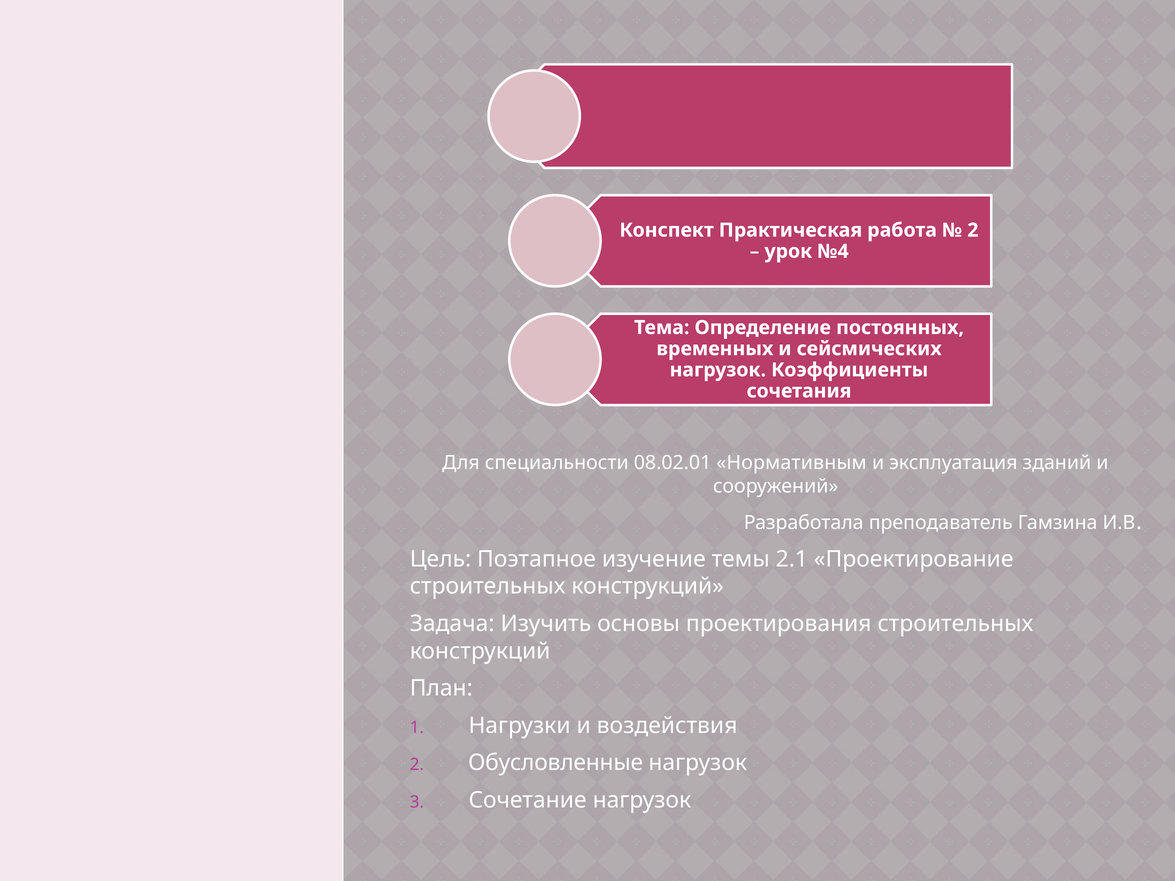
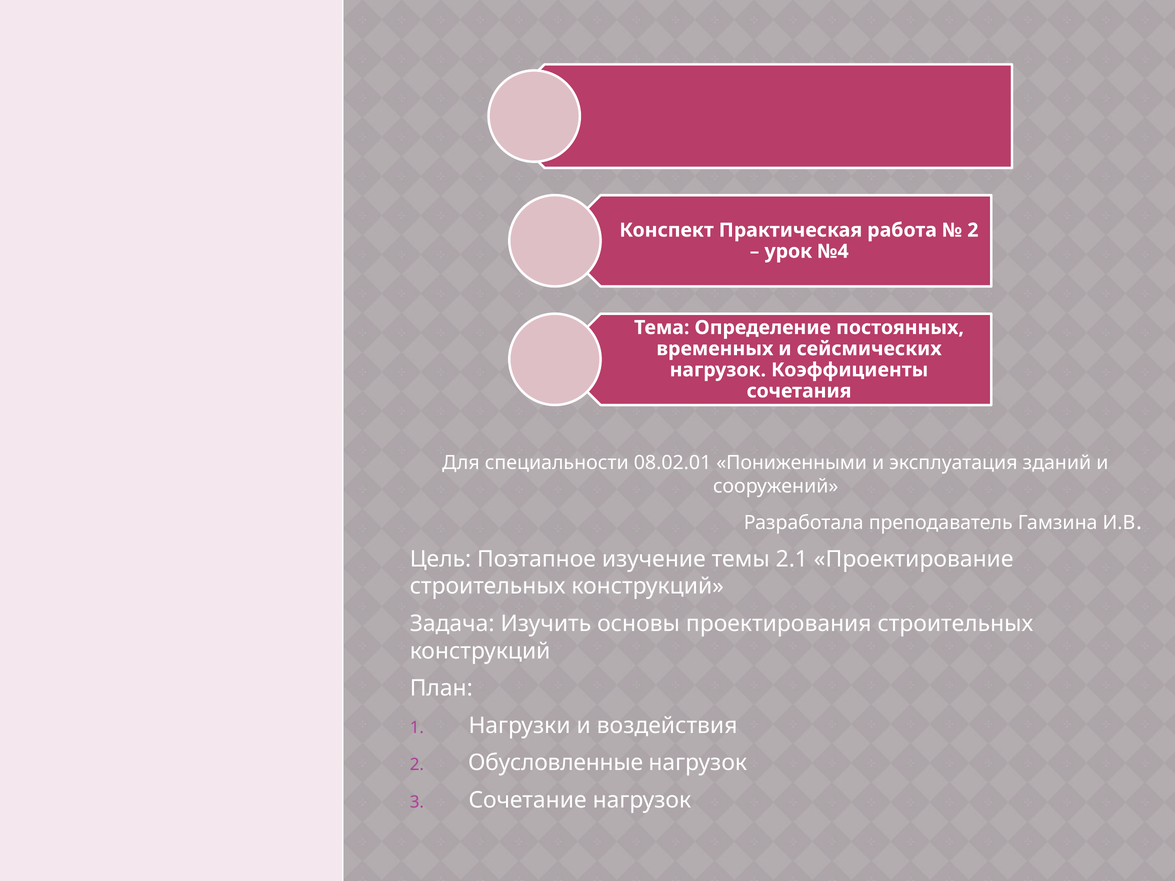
Нормативным: Нормативным -> Пониженными (792, 463)
